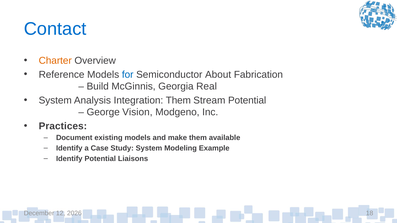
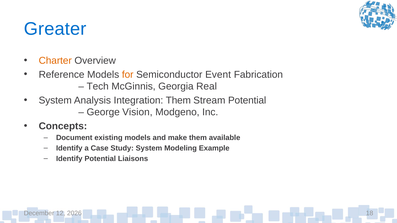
Contact: Contact -> Greater (55, 29)
for colour: blue -> orange (128, 75)
About: About -> Event (218, 75)
Build: Build -> Tech (98, 86)
Practices: Practices -> Concepts (63, 126)
